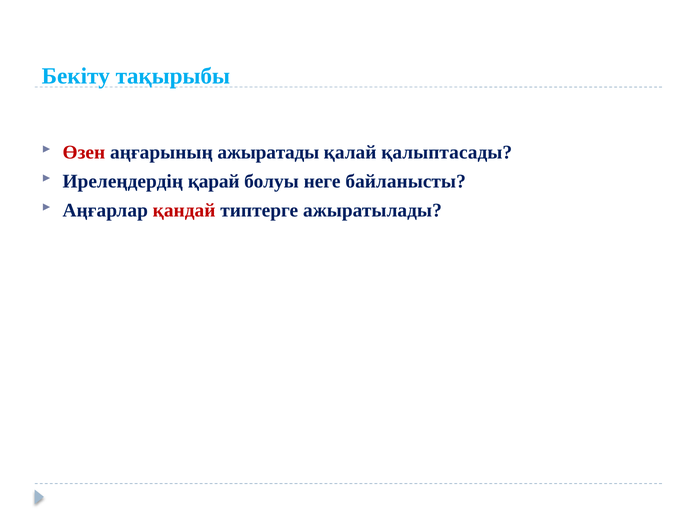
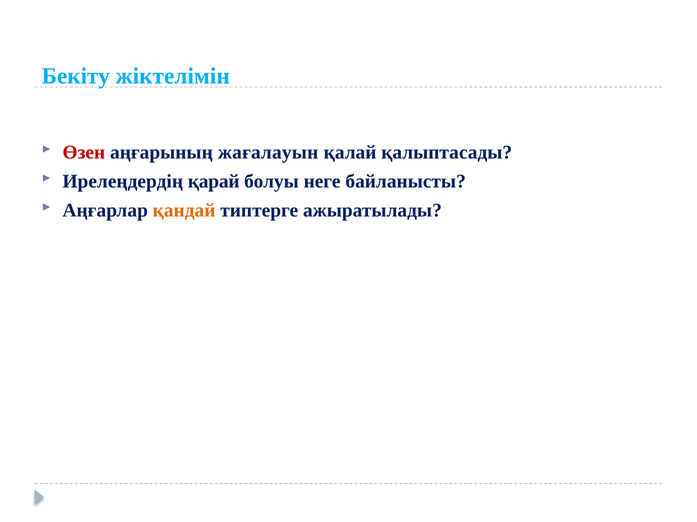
тақырыбы: тақырыбы -> жіктелімін (173, 76)
ажыратады: ажыратады -> жағалауын (268, 153)
қандай colour: red -> orange (184, 211)
